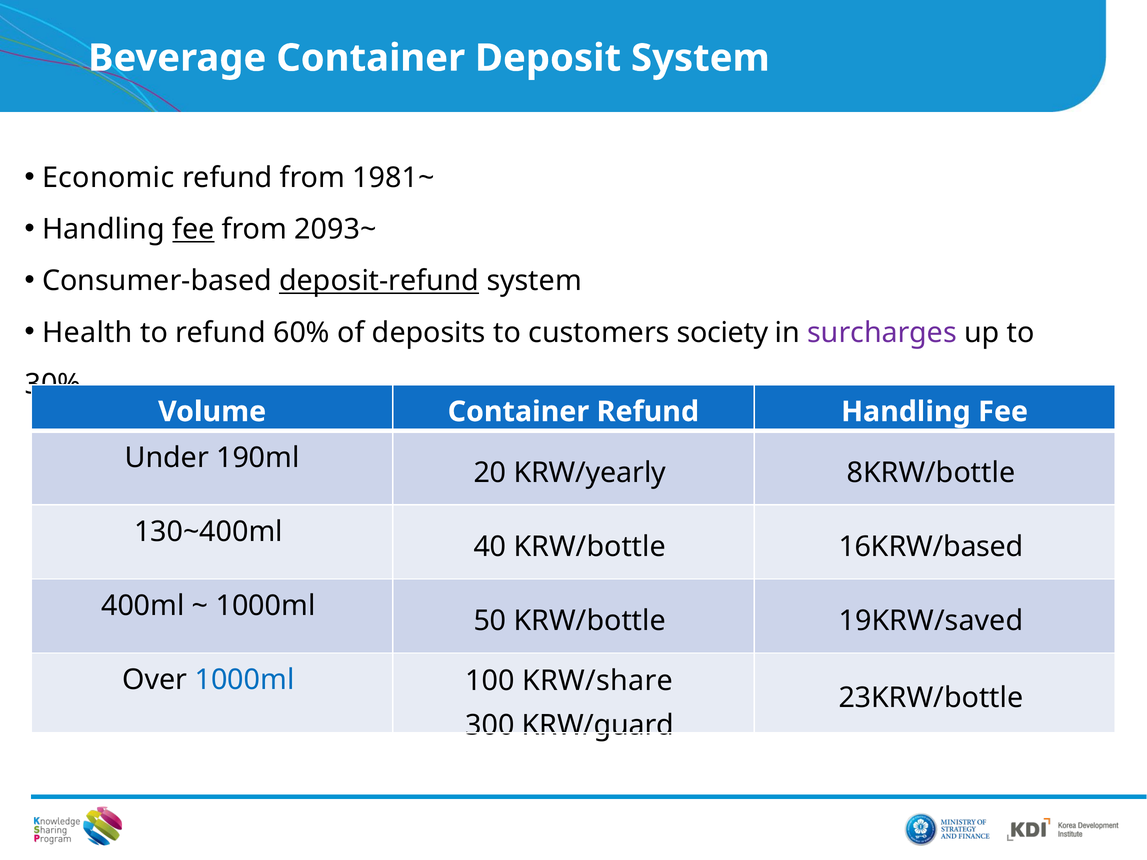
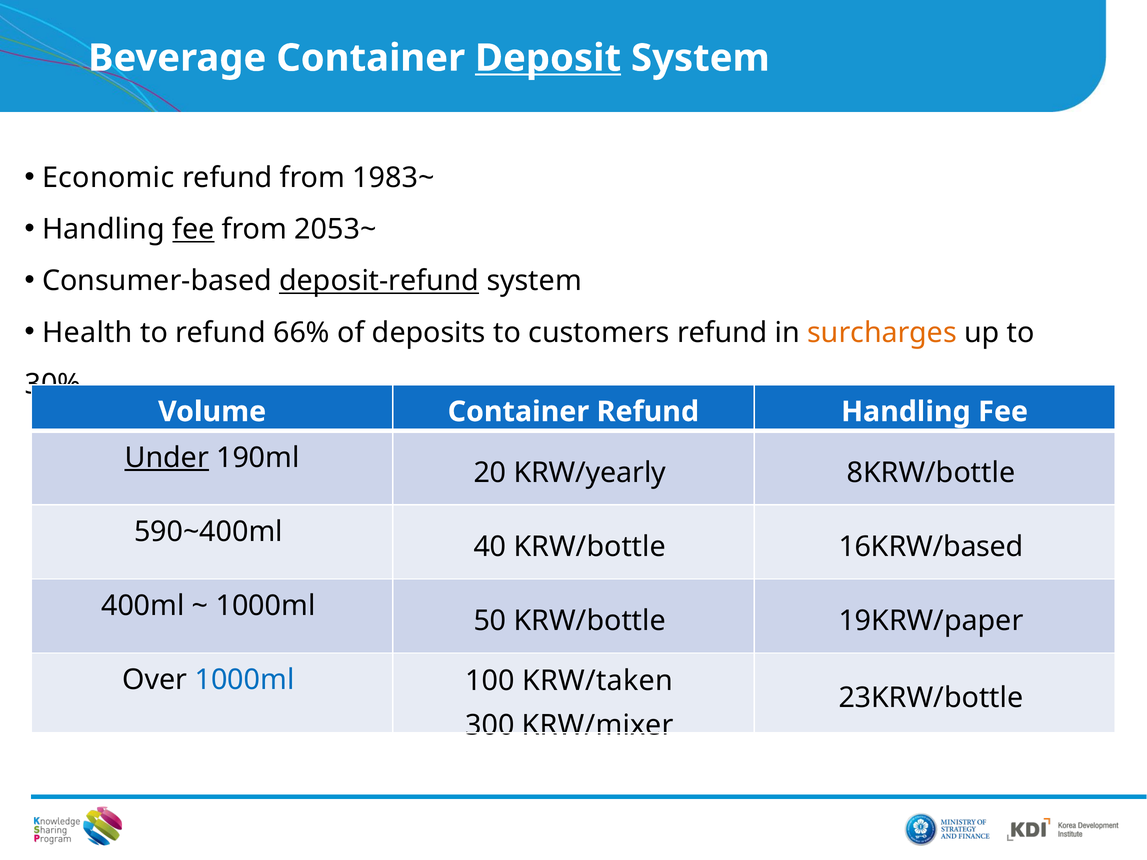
Deposit underline: none -> present (548, 58)
1981~: 1981~ -> 1983~ (393, 178)
2093~: 2093~ -> 2053~ (335, 229)
60%: 60% -> 66% (302, 333)
customers society: society -> refund (722, 333)
surcharges colour: purple -> orange (882, 333)
Under underline: none -> present (167, 458)
130~400ml: 130~400ml -> 590~400ml (208, 532)
19KRW/saved: 19KRW/saved -> 19KRW/paper (931, 621)
KRW/share: KRW/share -> KRW/taken (598, 681)
KRW/guard: KRW/guard -> KRW/mixer (598, 726)
